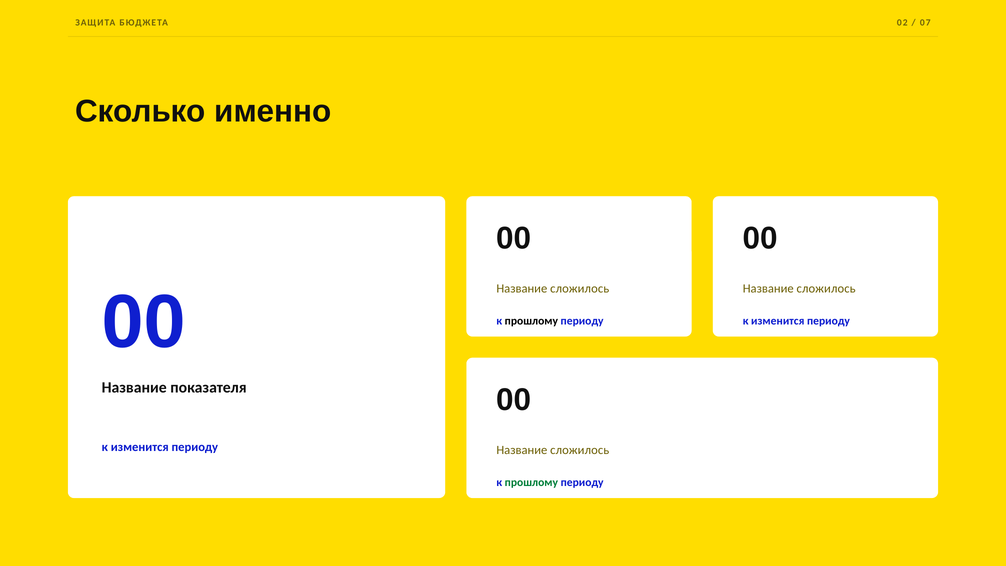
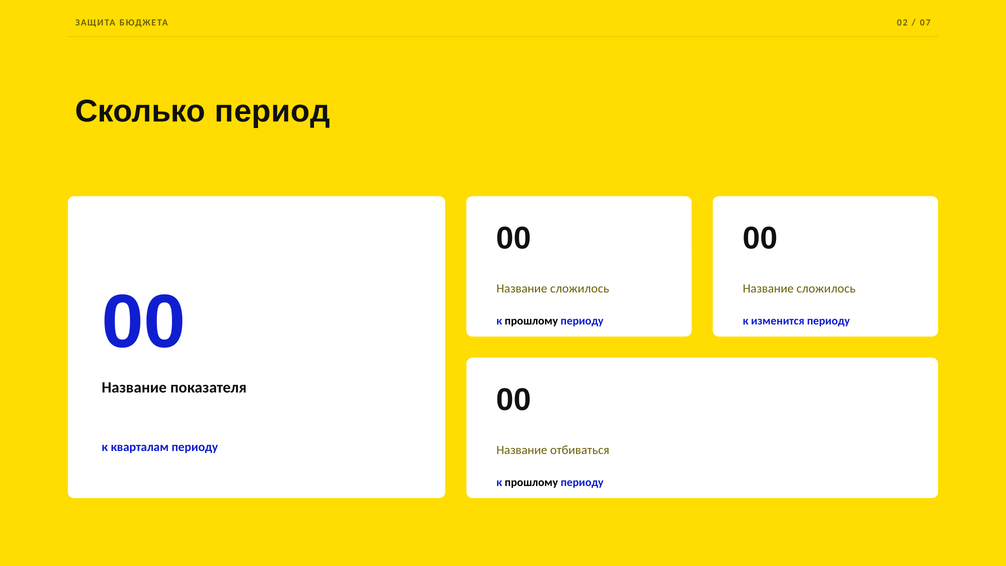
именно: именно -> период (273, 112)
изменится: изменится -> кварталам (140, 447)
сложилось: сложилось -> отбиваться (580, 450)
прошлому colour: green -> black (531, 482)
